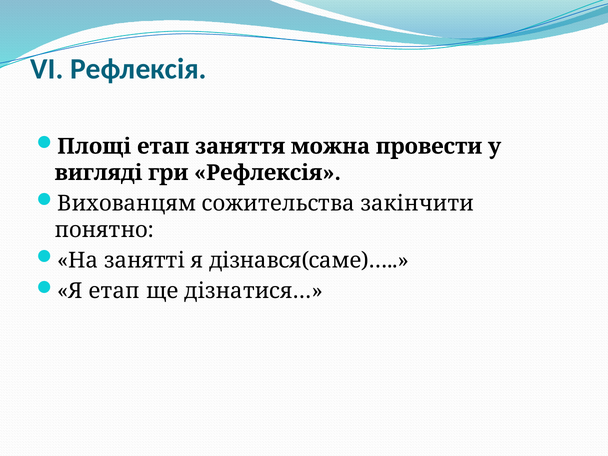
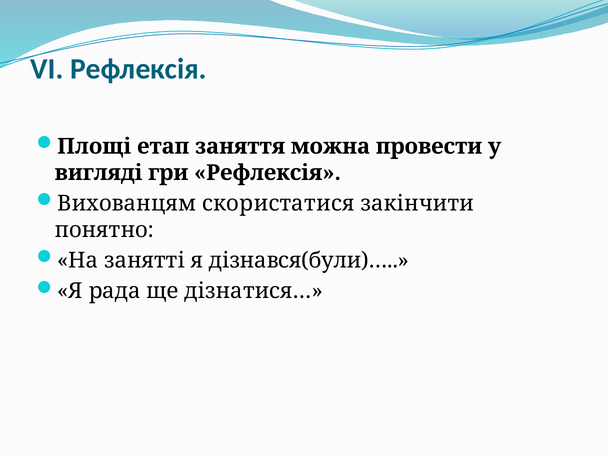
сожительства: сожительства -> скористатися (278, 203)
дізнався(саме)…: дізнався(саме)… -> дізнався(були)… (309, 260)
Я етап: етап -> рада (115, 291)
